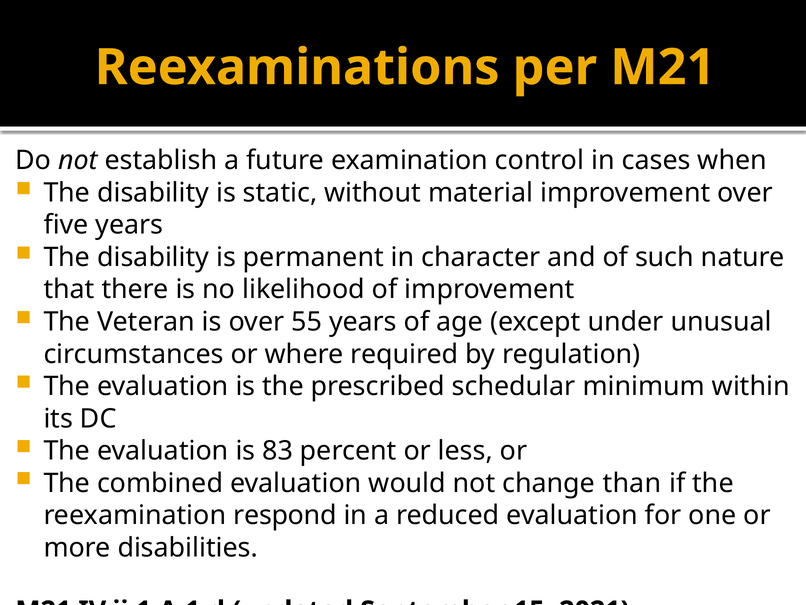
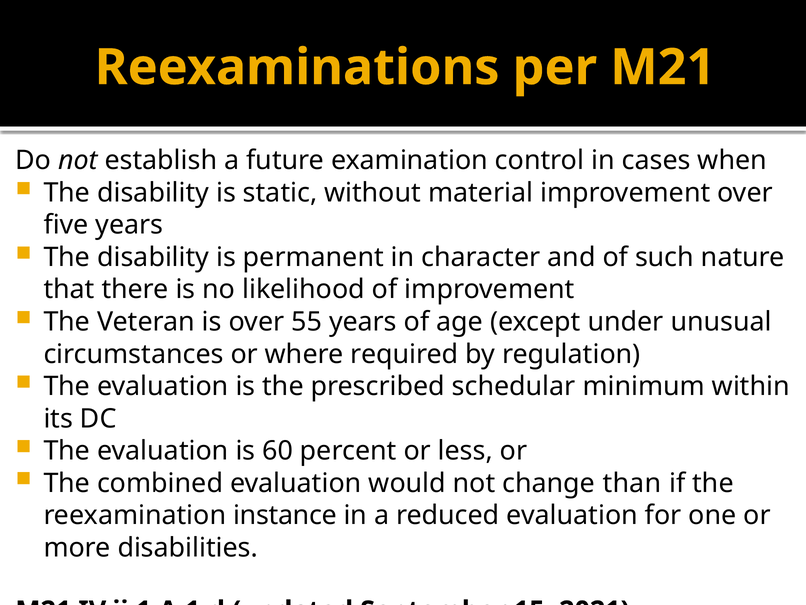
83: 83 -> 60 (278, 451)
respond: respond -> instance (285, 515)
